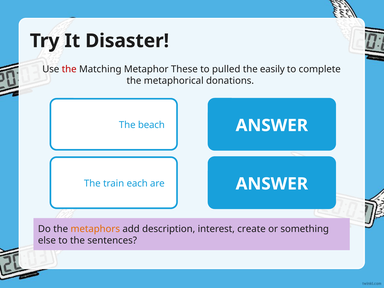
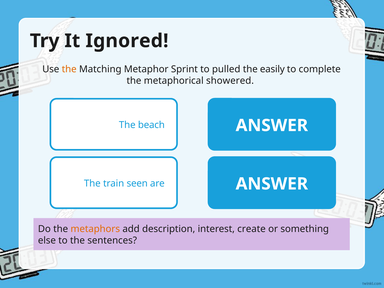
Disaster: Disaster -> Ignored (127, 41)
the colour: red -> orange (69, 69)
These: These -> Sprint (184, 69)
donations: donations -> showered (230, 81)
each: each -> seen (137, 183)
